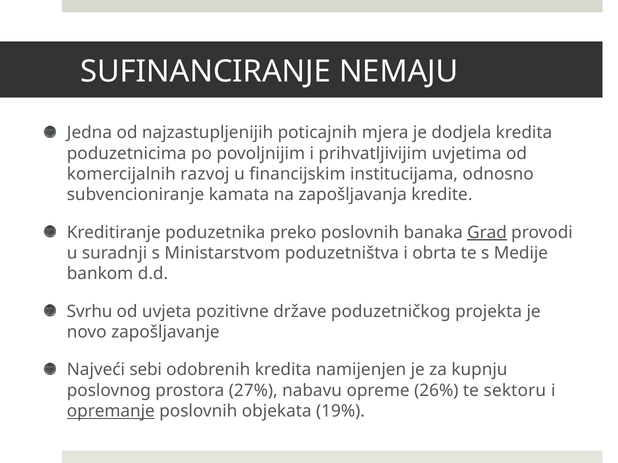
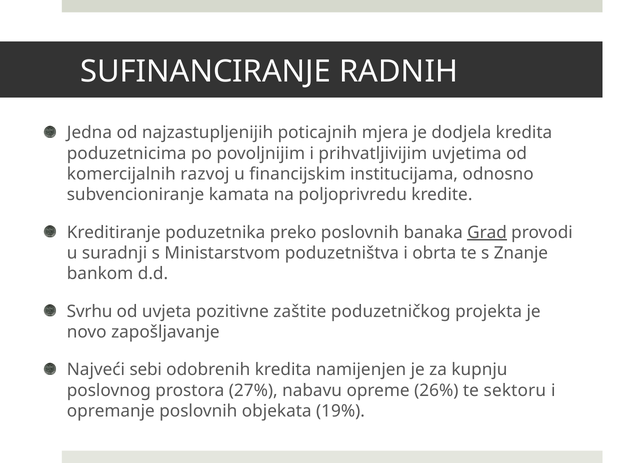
NEMAJU: NEMAJU -> RADNIH (399, 72)
zapošljavanja: zapošljavanja -> poljoprivredu (353, 195)
Medije: Medije -> Znanje (521, 253)
države: države -> zaštite (300, 312)
opremanje underline: present -> none (111, 411)
